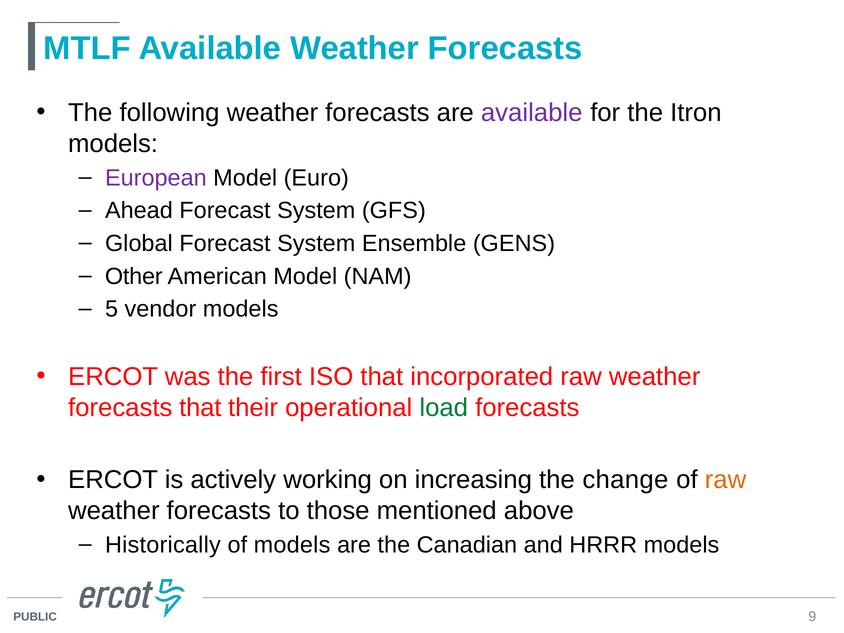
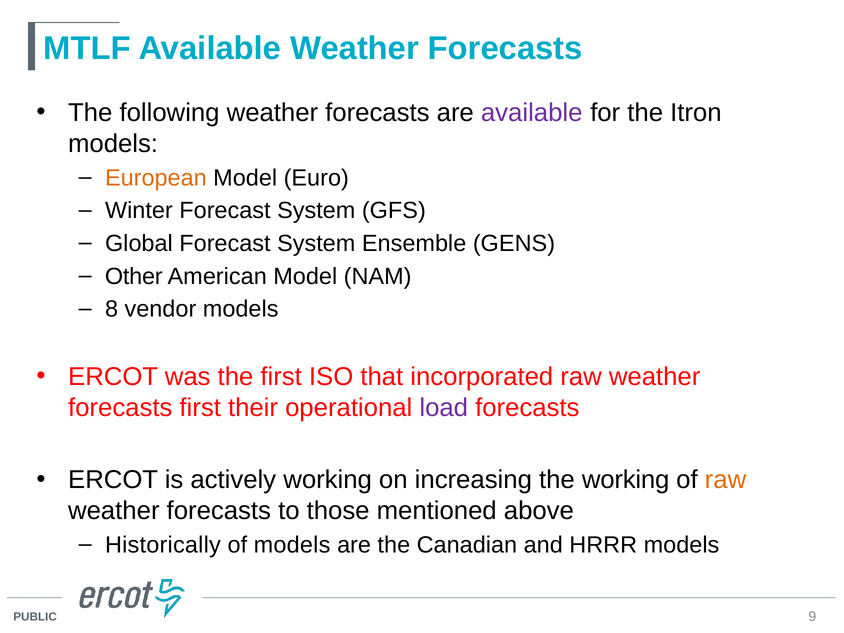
European colour: purple -> orange (156, 178)
Ahead: Ahead -> Winter (139, 211)
5: 5 -> 8 (112, 309)
forecasts that: that -> first (200, 408)
load colour: green -> purple (444, 408)
the change: change -> working (626, 480)
